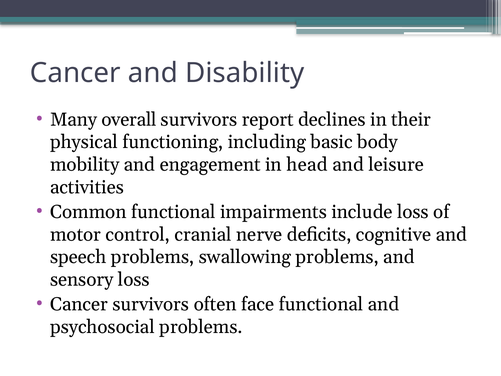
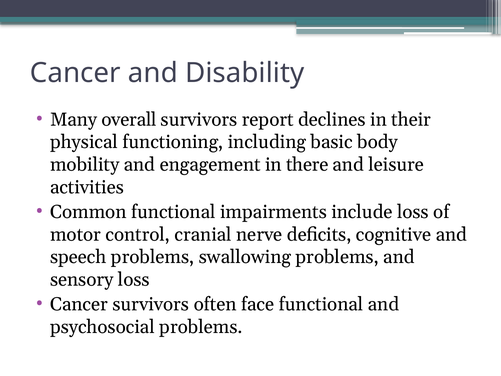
head: head -> there (307, 165)
